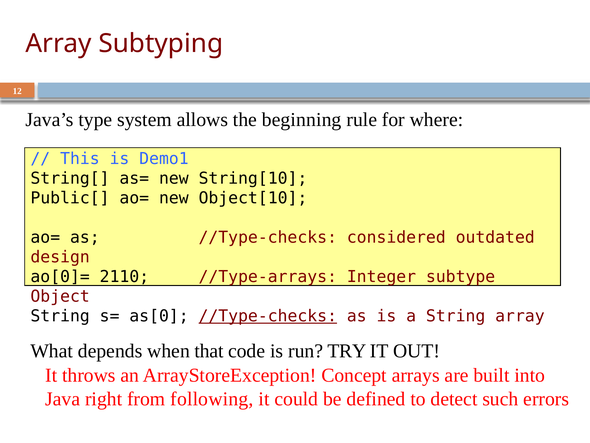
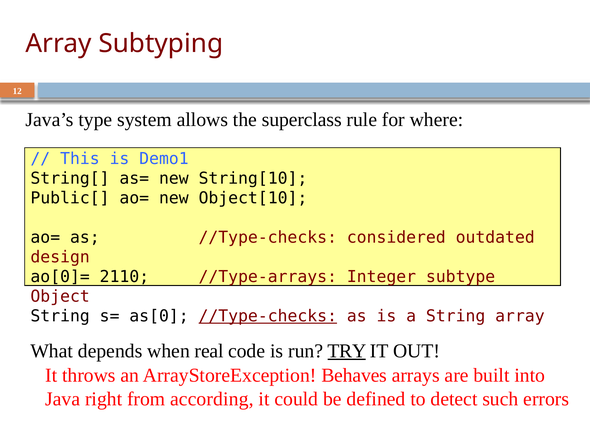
beginning: beginning -> superclass (302, 119)
that: that -> real (209, 350)
TRY underline: none -> present (347, 350)
Concept: Concept -> Behaves (354, 375)
following: following -> according (212, 399)
